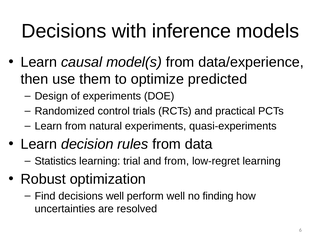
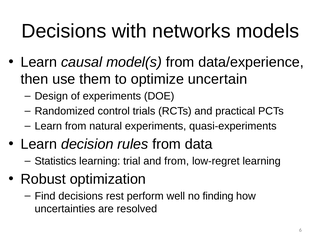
inference: inference -> networks (191, 31)
predicted: predicted -> uncertain (218, 79)
decisions well: well -> rest (115, 196)
